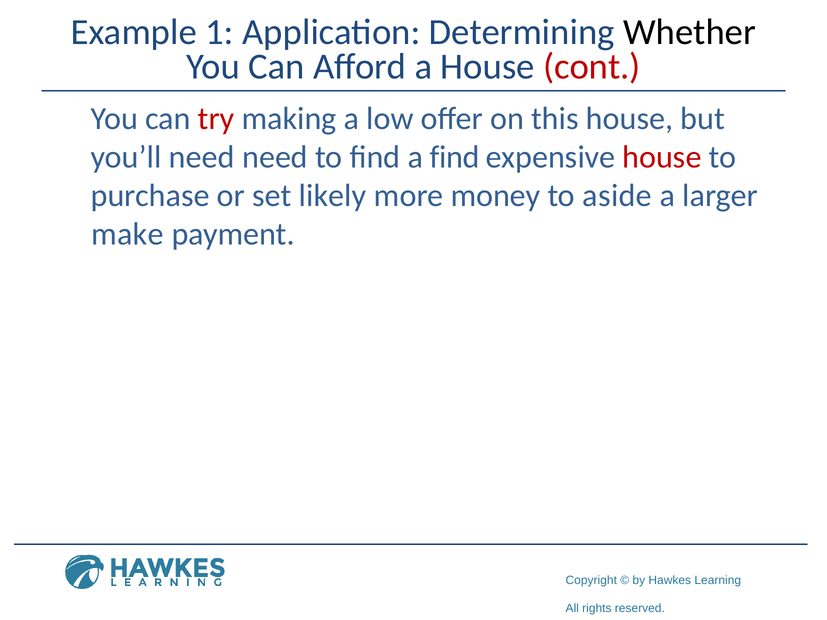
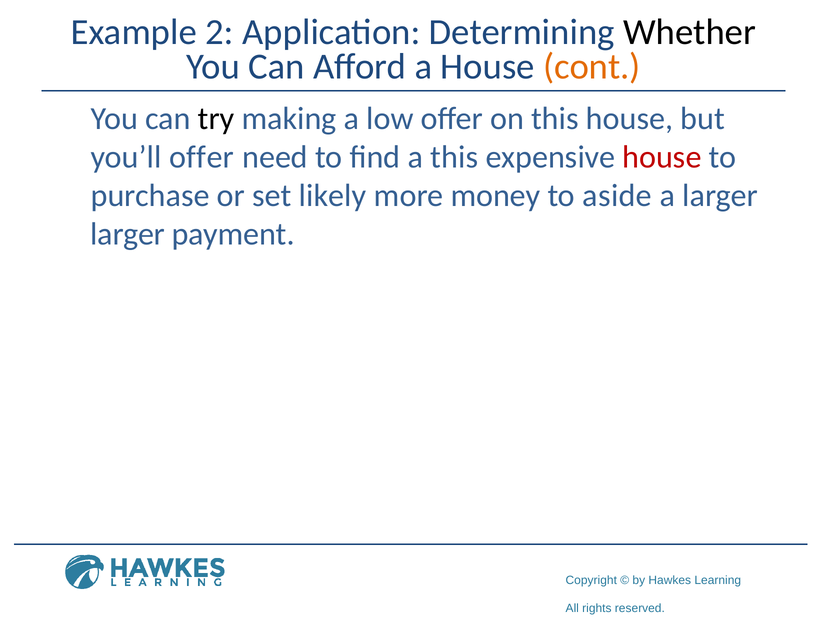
1: 1 -> 2 (219, 32)
cont colour: red -> orange (592, 67)
try colour: red -> black (216, 119)
you’ll need: need -> offer (202, 157)
a find: find -> this (454, 157)
make: make -> larger (128, 234)
